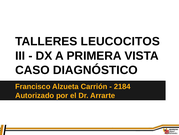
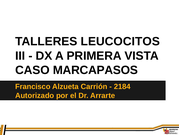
DIAGNÓSTICO: DIAGNÓSTICO -> MARCAPASOS (95, 70)
